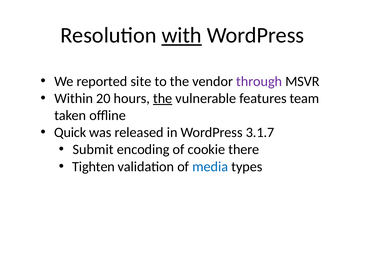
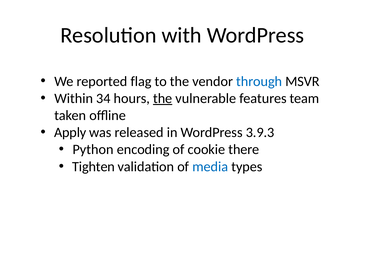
with underline: present -> none (182, 35)
site: site -> flag (141, 81)
through colour: purple -> blue (259, 81)
20: 20 -> 34 (103, 98)
Quick: Quick -> Apply (70, 132)
3.1.7: 3.1.7 -> 3.9.3 (260, 132)
Submit: Submit -> Python (93, 149)
